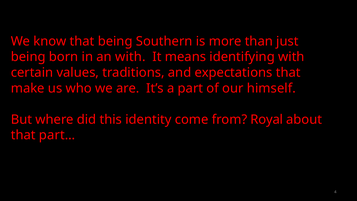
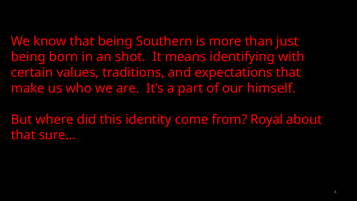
an with: with -> shot (130, 57)
part…: part… -> sure… (57, 135)
